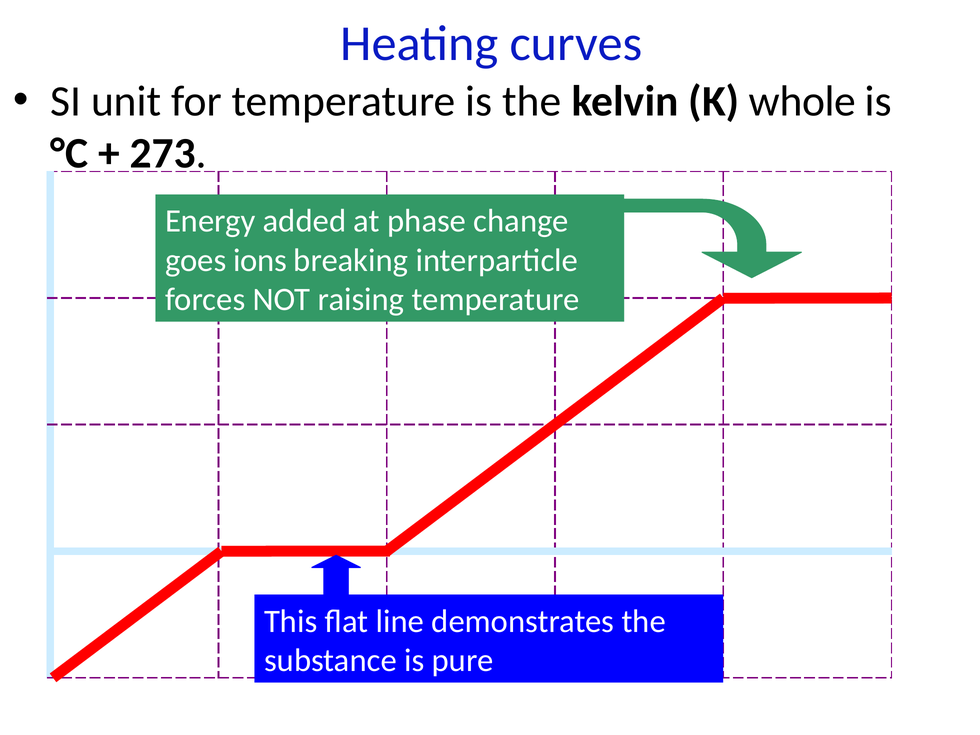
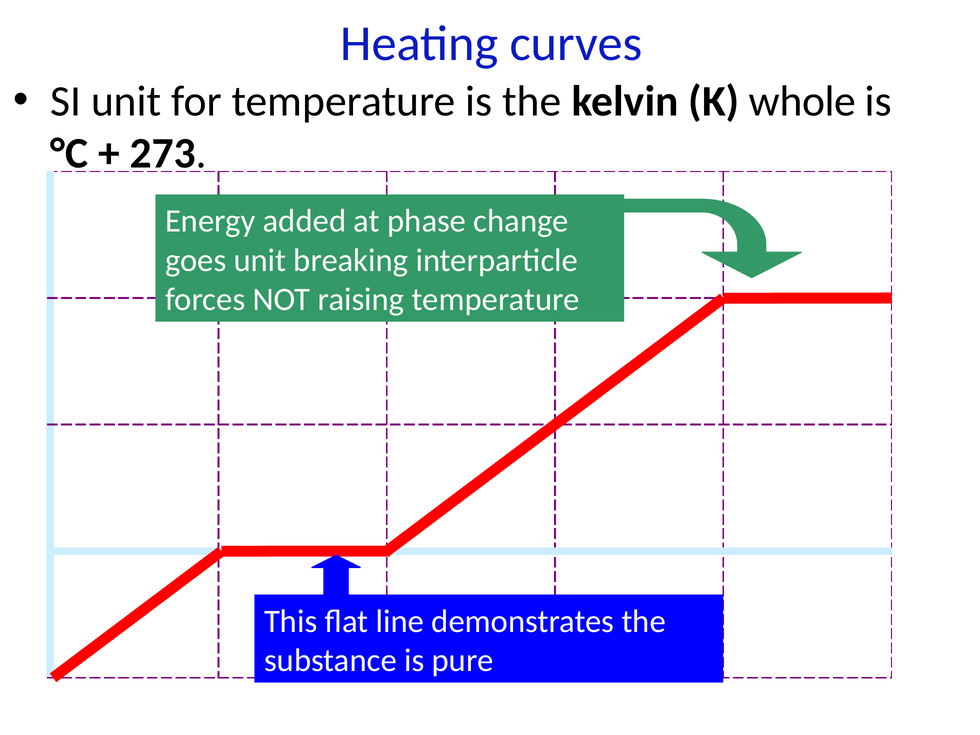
goes ions: ions -> unit (260, 260)
